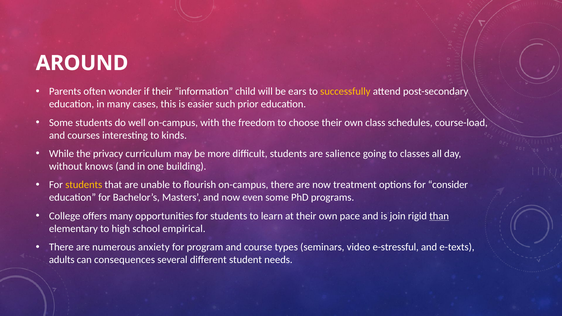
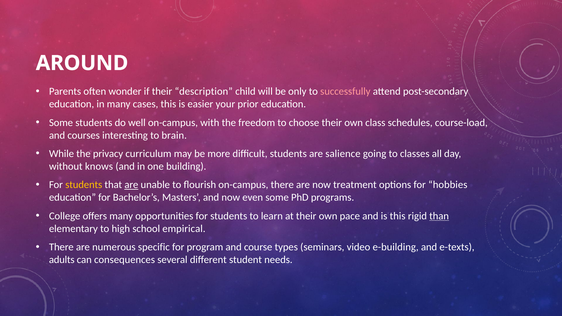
information: information -> description (204, 91)
ears: ears -> only (297, 91)
successfully colour: yellow -> pink (345, 91)
such: such -> your (225, 104)
kinds: kinds -> brain (174, 135)
are underline: none -> present (131, 185)
consider: consider -> hobbies (448, 185)
is join: join -> this (398, 216)
anxiety: anxiety -> specific (154, 247)
e-stressful: e-stressful -> e-building (396, 247)
